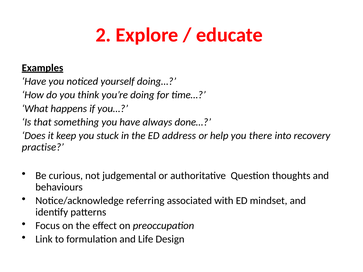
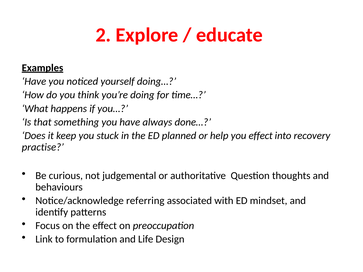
address: address -> planned (179, 136)
you there: there -> effect (261, 136)
